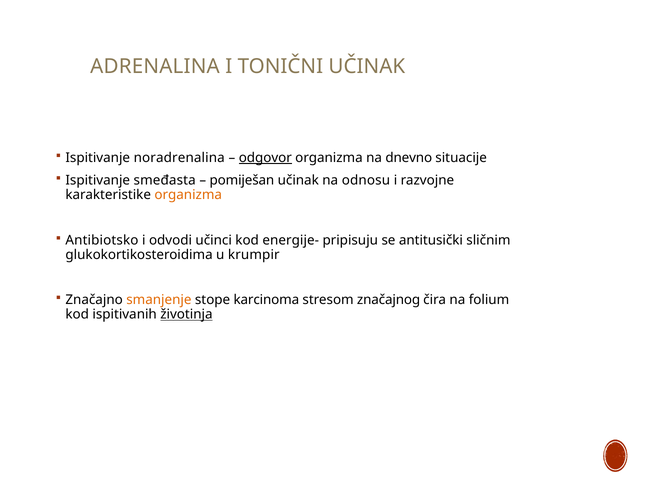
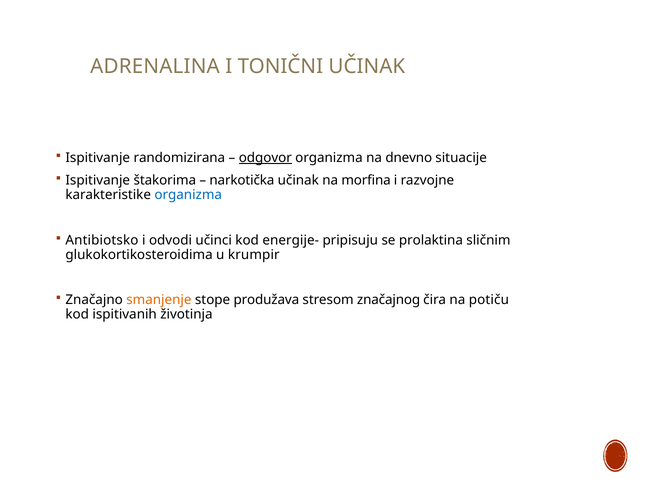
noradrenalina: noradrenalina -> randomizirana (179, 158)
smeđasta: smeđasta -> štakorima (165, 180)
pomiješan: pomiješan -> narkotička (242, 180)
odnosu: odnosu -> morfina (366, 180)
organizma colour: orange -> blue (188, 195)
antitusički: antitusički -> prolaktina (431, 240)
karcinoma: karcinoma -> produžava (266, 300)
folium: folium -> potiču (489, 300)
životinja underline: present -> none (186, 314)
